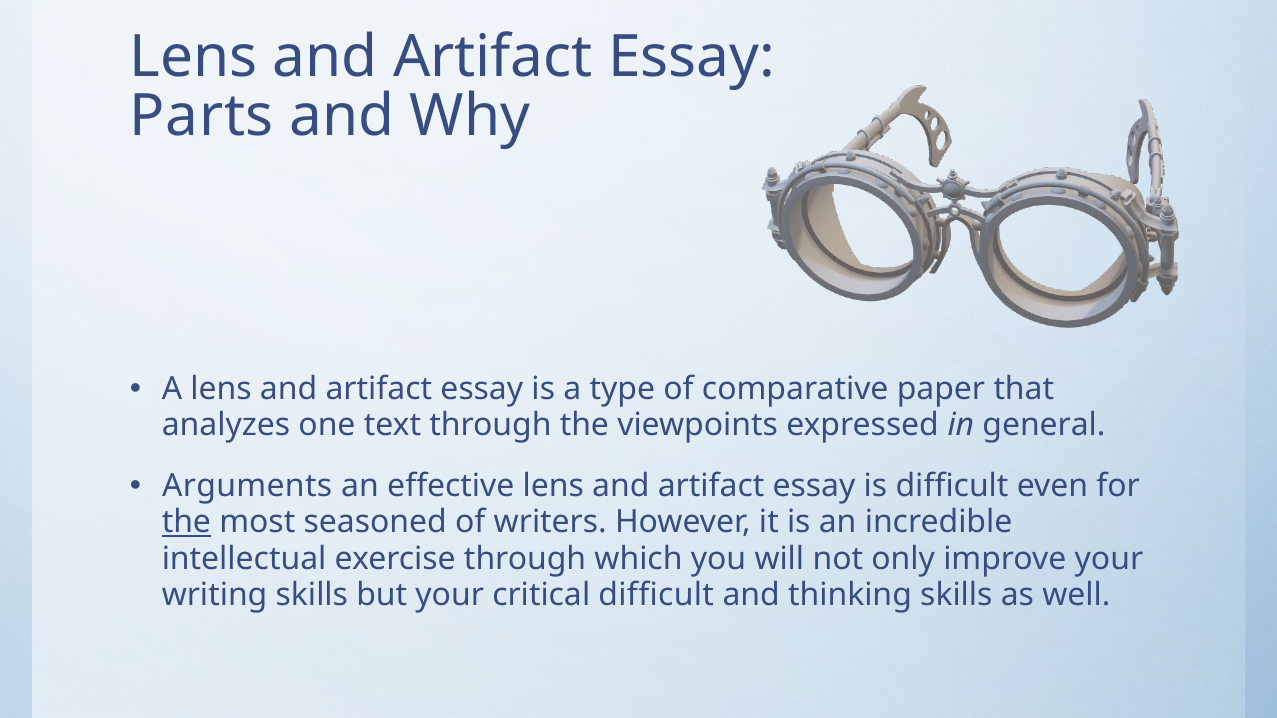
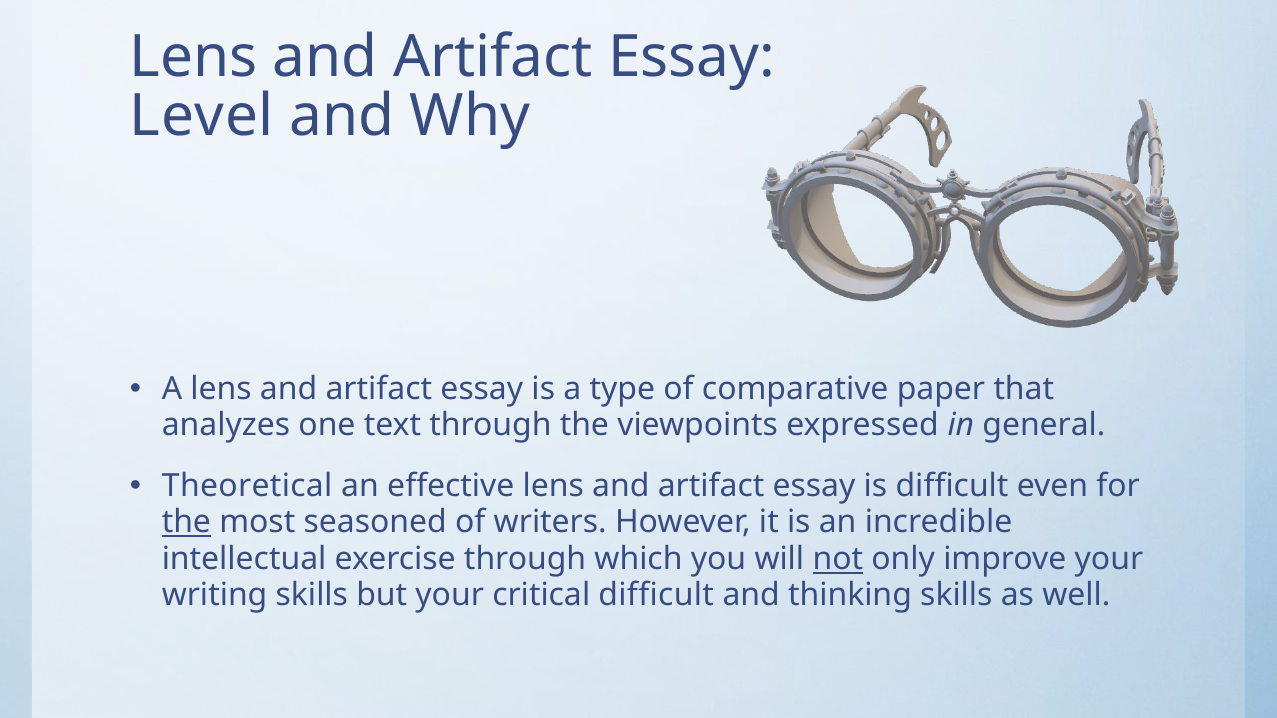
Parts: Parts -> Level (202, 117)
Arguments: Arguments -> Theoretical (247, 486)
not underline: none -> present (838, 559)
